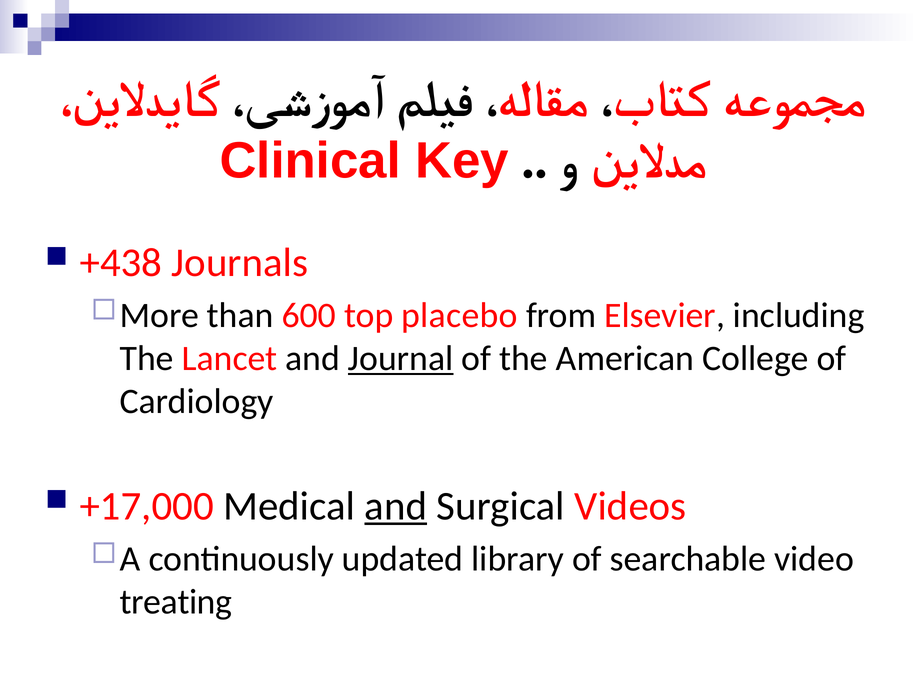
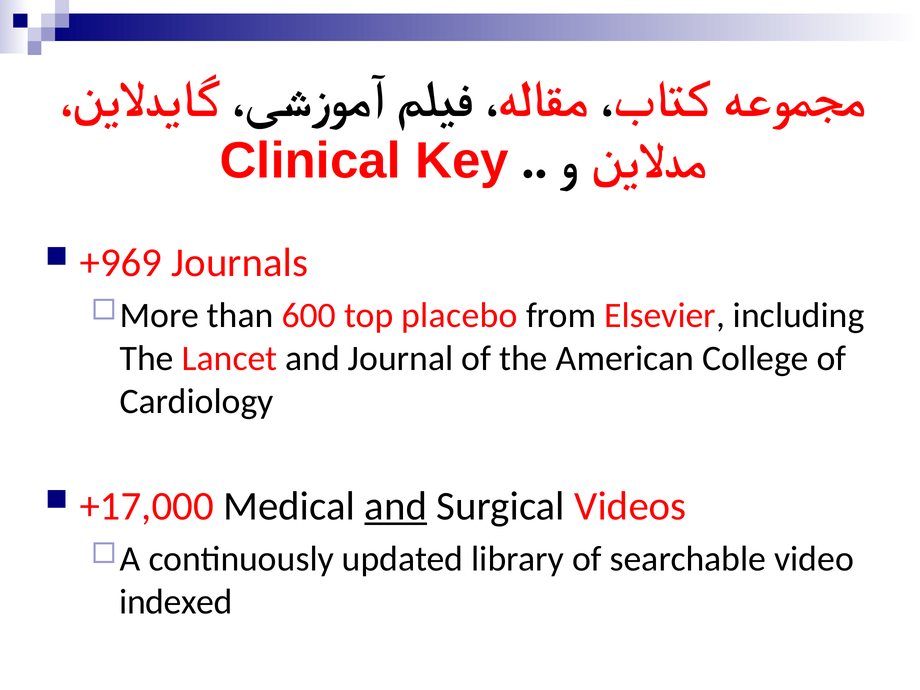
+438: +438 -> +969 (121, 263)
Journal underline: present -> none (401, 358)
treating: treating -> indexed (176, 602)
